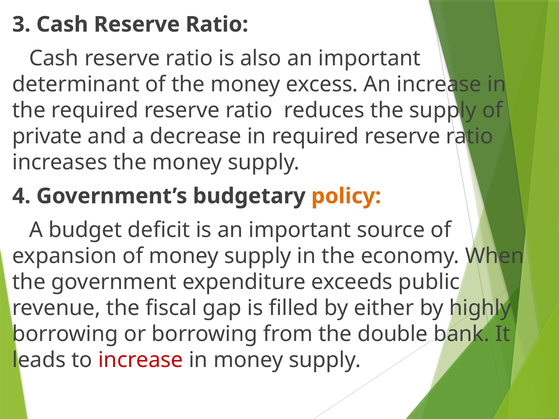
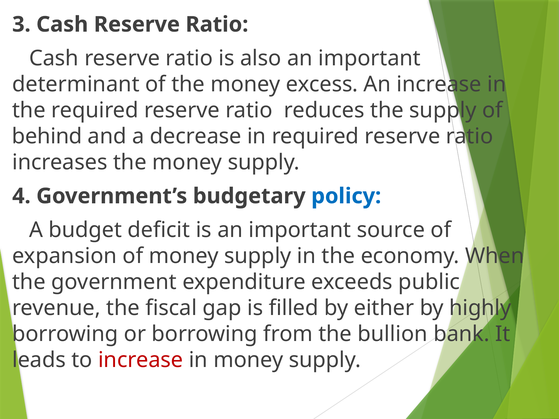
private: private -> behind (47, 136)
policy colour: orange -> blue (346, 196)
double: double -> bullion (393, 334)
